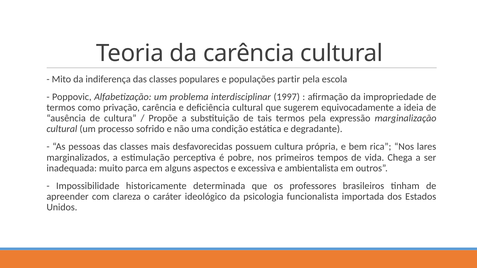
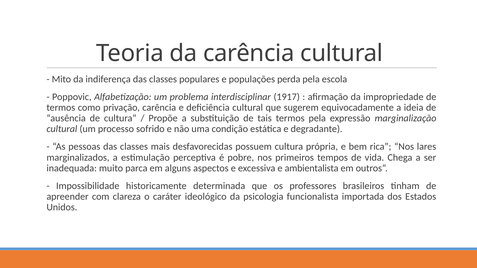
partir: partir -> perda (289, 79)
1997: 1997 -> 1917 (287, 97)
